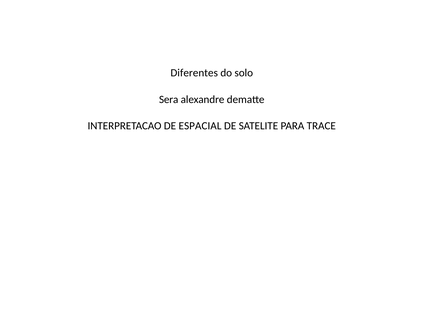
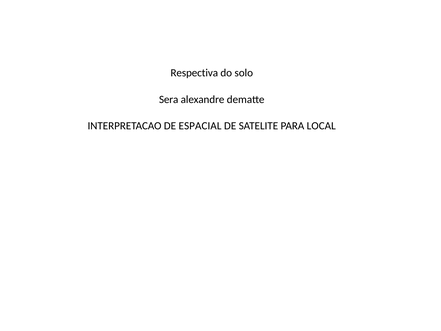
Diferentes: Diferentes -> Respectiva (194, 73)
TRACE: TRACE -> LOCAL (321, 126)
